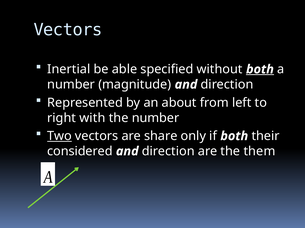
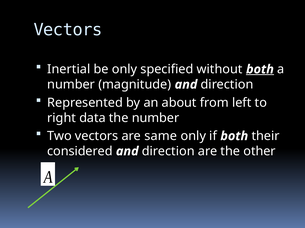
be able: able -> only (125, 69)
with: with -> data (92, 118)
Two underline: present -> none (60, 136)
share: share -> same (161, 136)
them: them -> other (260, 152)
